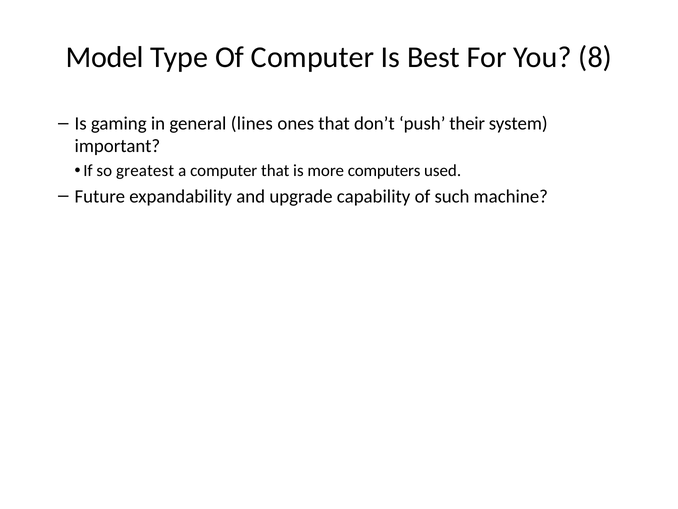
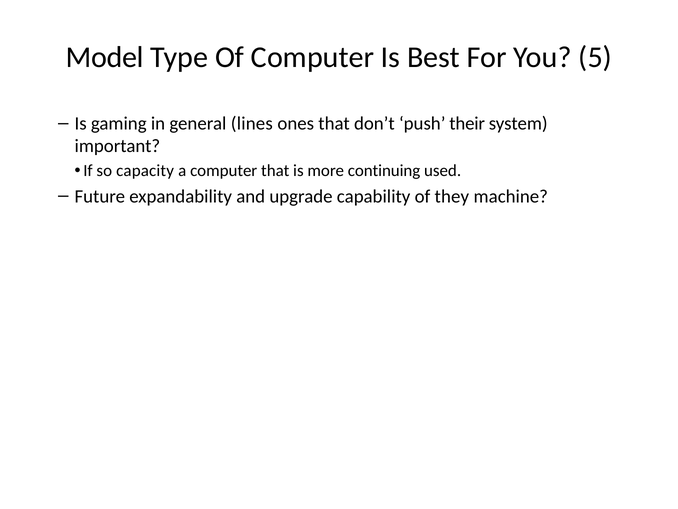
8: 8 -> 5 (595, 57)
greatest: greatest -> capacity (145, 171)
computers: computers -> continuing (384, 171)
such: such -> they (452, 196)
